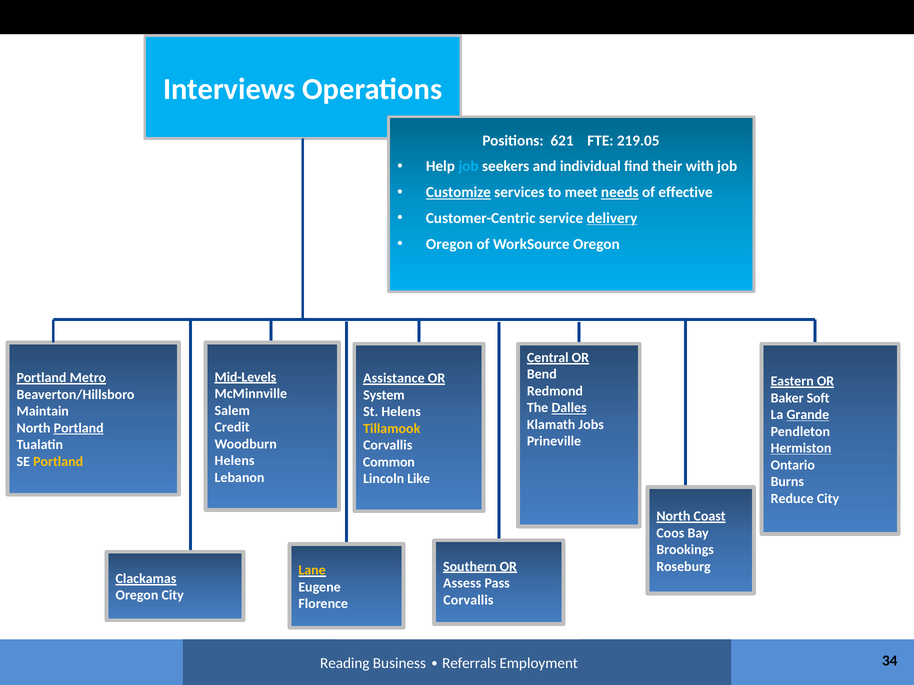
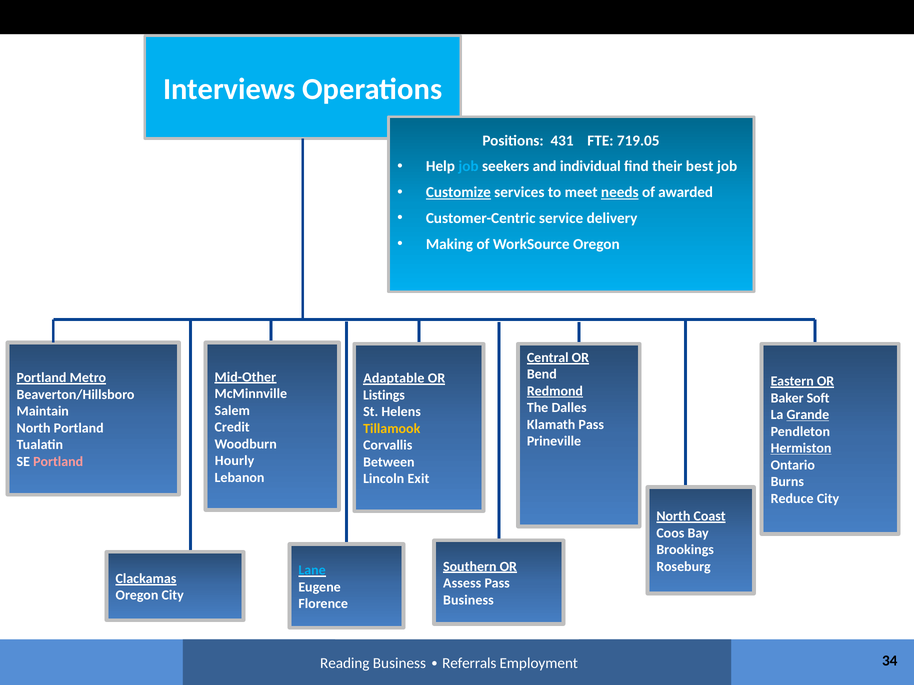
621: 621 -> 431 (562, 141)
219.05: 219.05 -> 719.05 (638, 141)
with: with -> best (700, 167)
effective: effective -> awarded (686, 192)
delivery underline: present -> none (612, 218)
Oregon: Oregon -> Making (449, 244)
Mid-Levels: Mid-Levels -> Mid-Other (245, 377)
Assistance: Assistance -> Adaptable (394, 378)
Redmond underline: none -> present (555, 391)
System: System -> Listings (384, 395)
Dalles underline: present -> none (569, 408)
Klamath Jobs: Jobs -> Pass (591, 425)
Portland underline: present -> none (79, 428)
Helens: Helens -> Hourly (235, 461)
Portland colour: yellow -> pink (58, 462)
Common: Common -> Between (389, 462)
Like: Like -> Exit (418, 479)
Lane colour: yellow -> light blue (312, 571)
Corvallis: Corvallis -> Business (468, 600)
